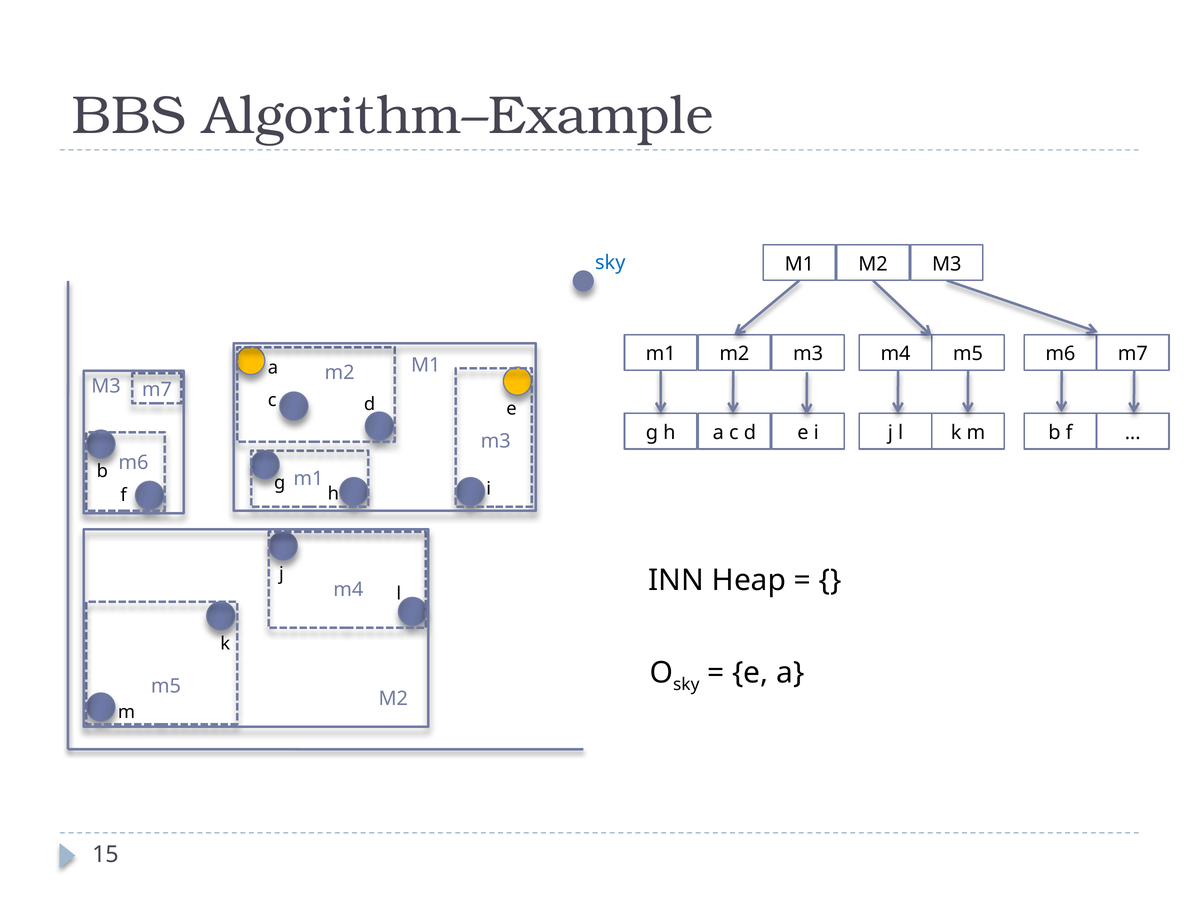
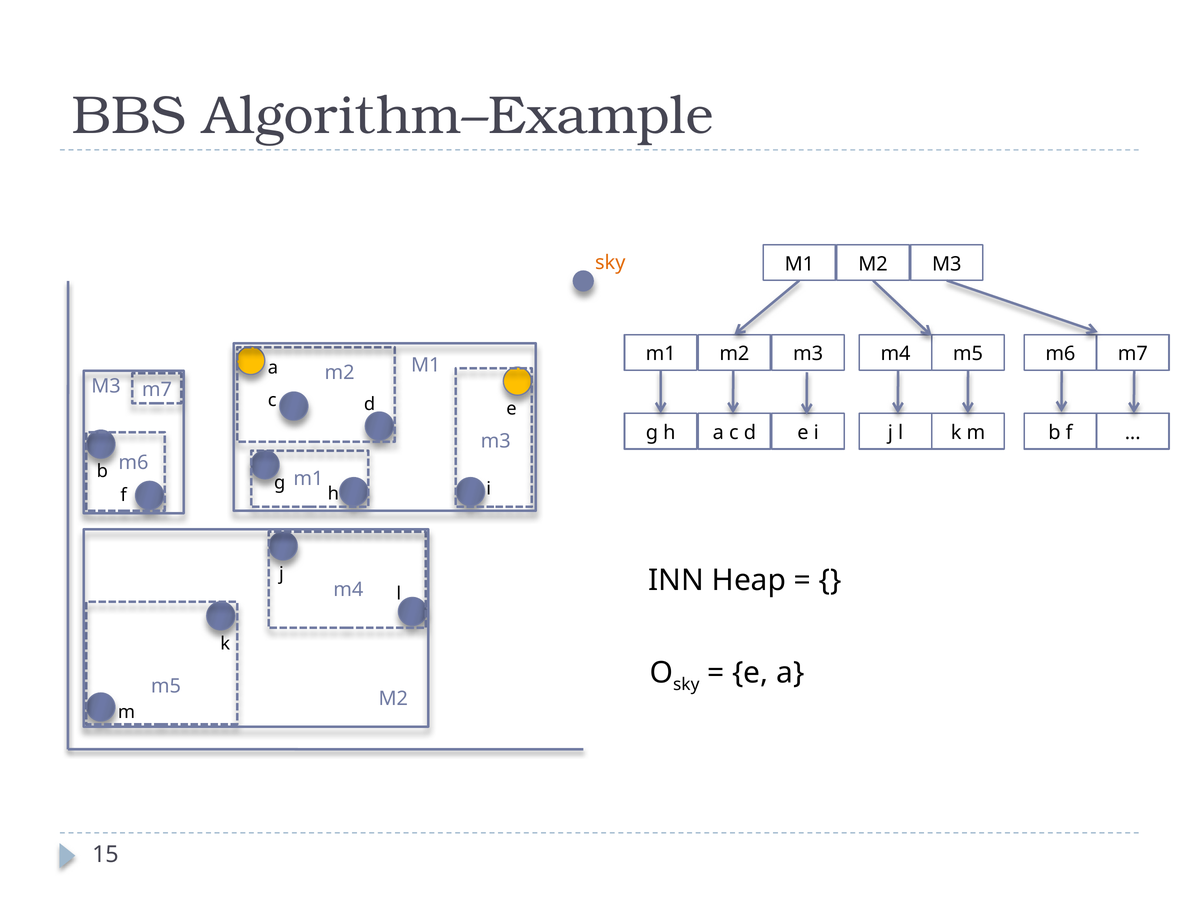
sky colour: blue -> orange (610, 263)
